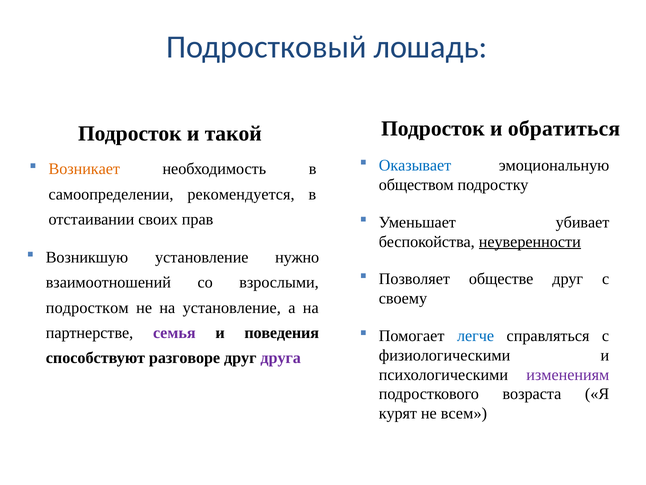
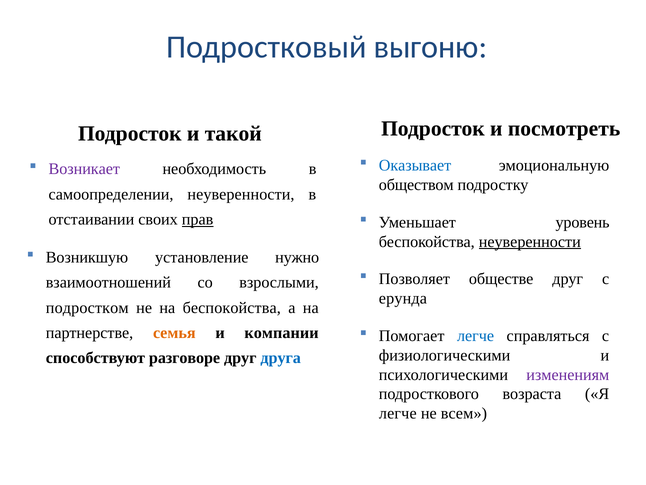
лошадь: лошадь -> выгоню (431, 47)
обратиться: обратиться -> посмотреть (564, 129)
Возникает colour: orange -> purple (84, 169)
самоопределении рекомендуется: рекомендуется -> неуверенности (241, 194)
прав underline: none -> present (198, 219)
убивает: убивает -> уровень (583, 222)
своему: своему -> ерунда (403, 298)
на установление: установление -> беспокойства (232, 307)
семья colour: purple -> orange (174, 333)
поведения: поведения -> компании (282, 333)
друга colour: purple -> blue (281, 358)
курят: курят -> легче (398, 413)
